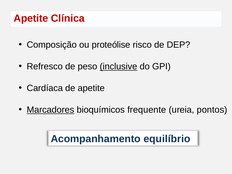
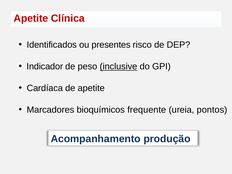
Composição: Composição -> Identificados (52, 45)
proteólise: proteólise -> presentes (111, 45)
Refresco: Refresco -> Indicador (45, 67)
Marcadores underline: present -> none (51, 110)
equilíbrio: equilíbrio -> produção (167, 139)
